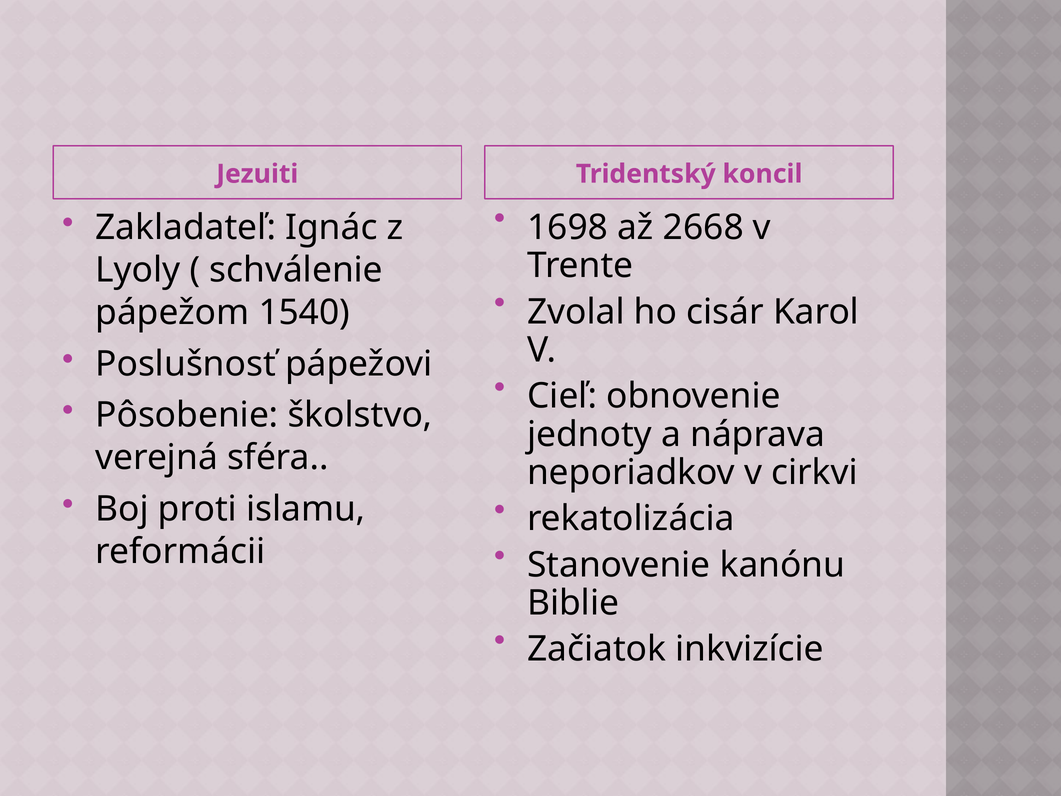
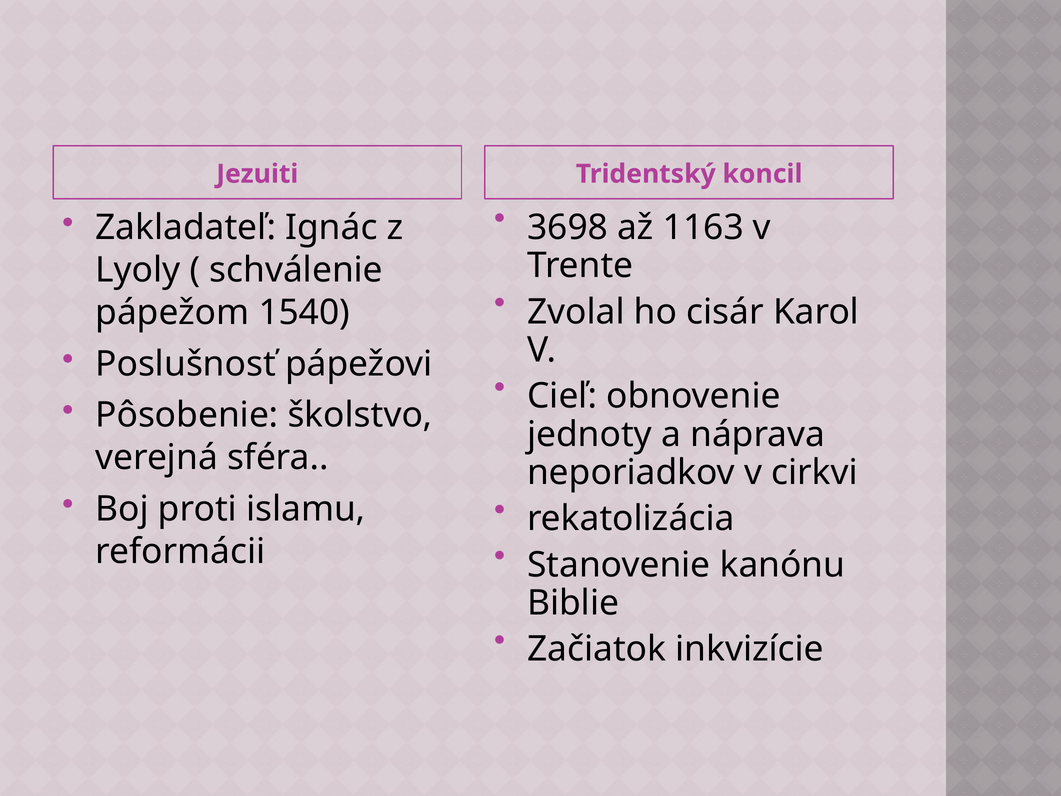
1698: 1698 -> 3698 (568, 228)
2668: 2668 -> 1163 (703, 228)
